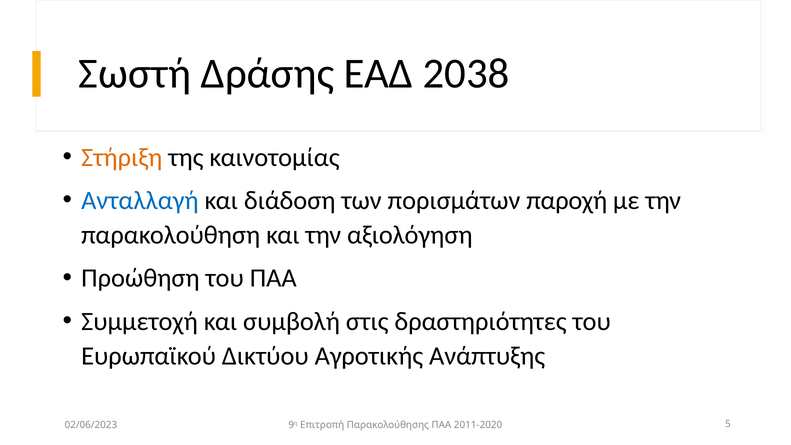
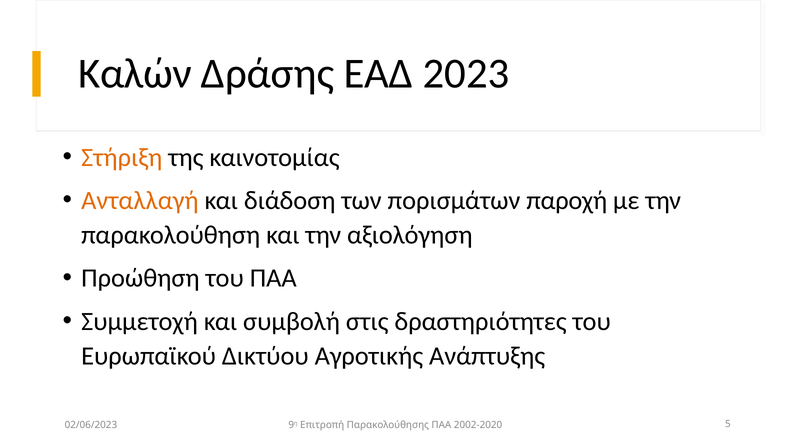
Σωστή: Σωστή -> Καλών (135, 74)
2038: 2038 -> 2023 (466, 74)
Ανταλλαγή colour: blue -> orange (140, 200)
2011-2020: 2011-2020 -> 2002-2020 (478, 425)
